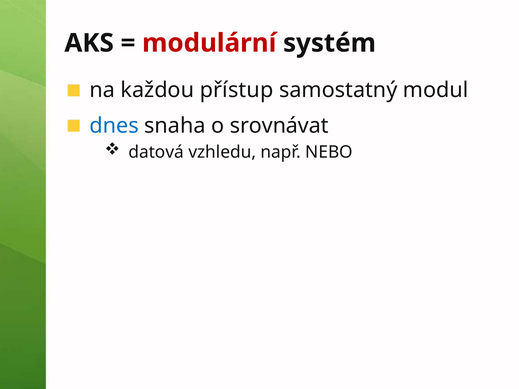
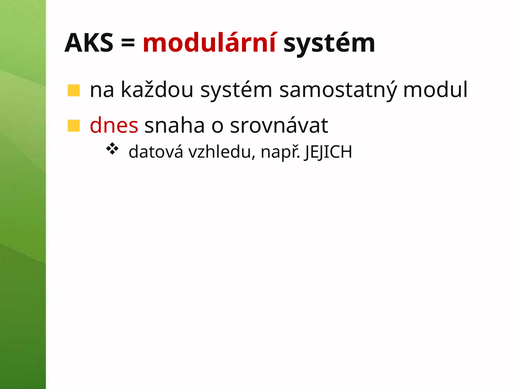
každou přístup: přístup -> systém (237, 90)
dnes colour: blue -> red (114, 126)
NEBO: NEBO -> JEJICH (329, 152)
